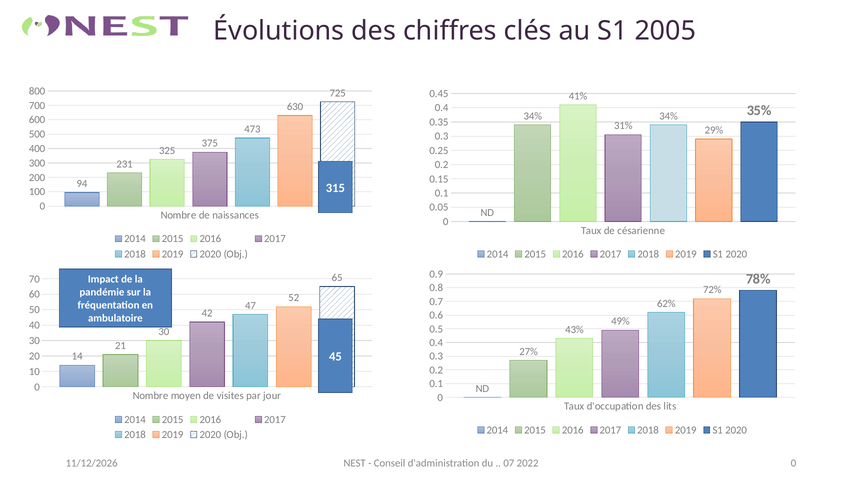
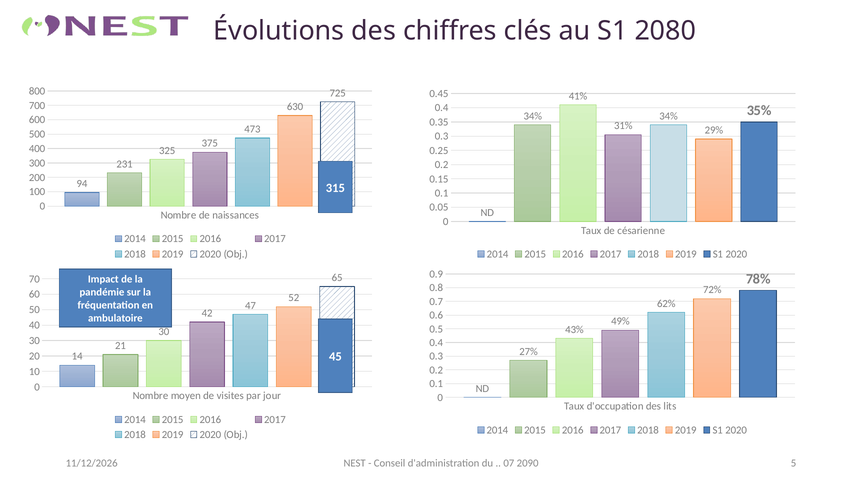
2005: 2005 -> 2080 (665, 31)
0: 0 -> 5 (794, 463)
2022: 2022 -> 2090 (528, 463)
